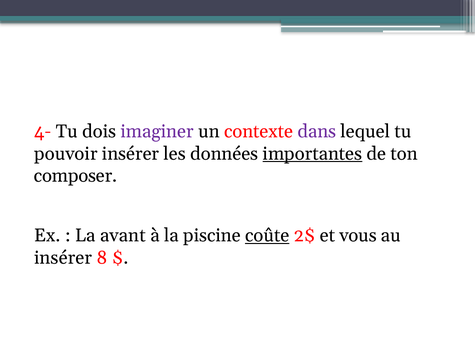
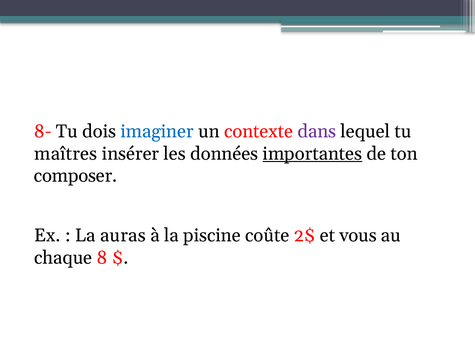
4-: 4- -> 8- (43, 132)
imaginer colour: purple -> blue (157, 132)
pouvoir: pouvoir -> maîtres (66, 154)
avant: avant -> auras (123, 236)
coûte underline: present -> none (267, 236)
insérer: insérer -> chaque (63, 258)
